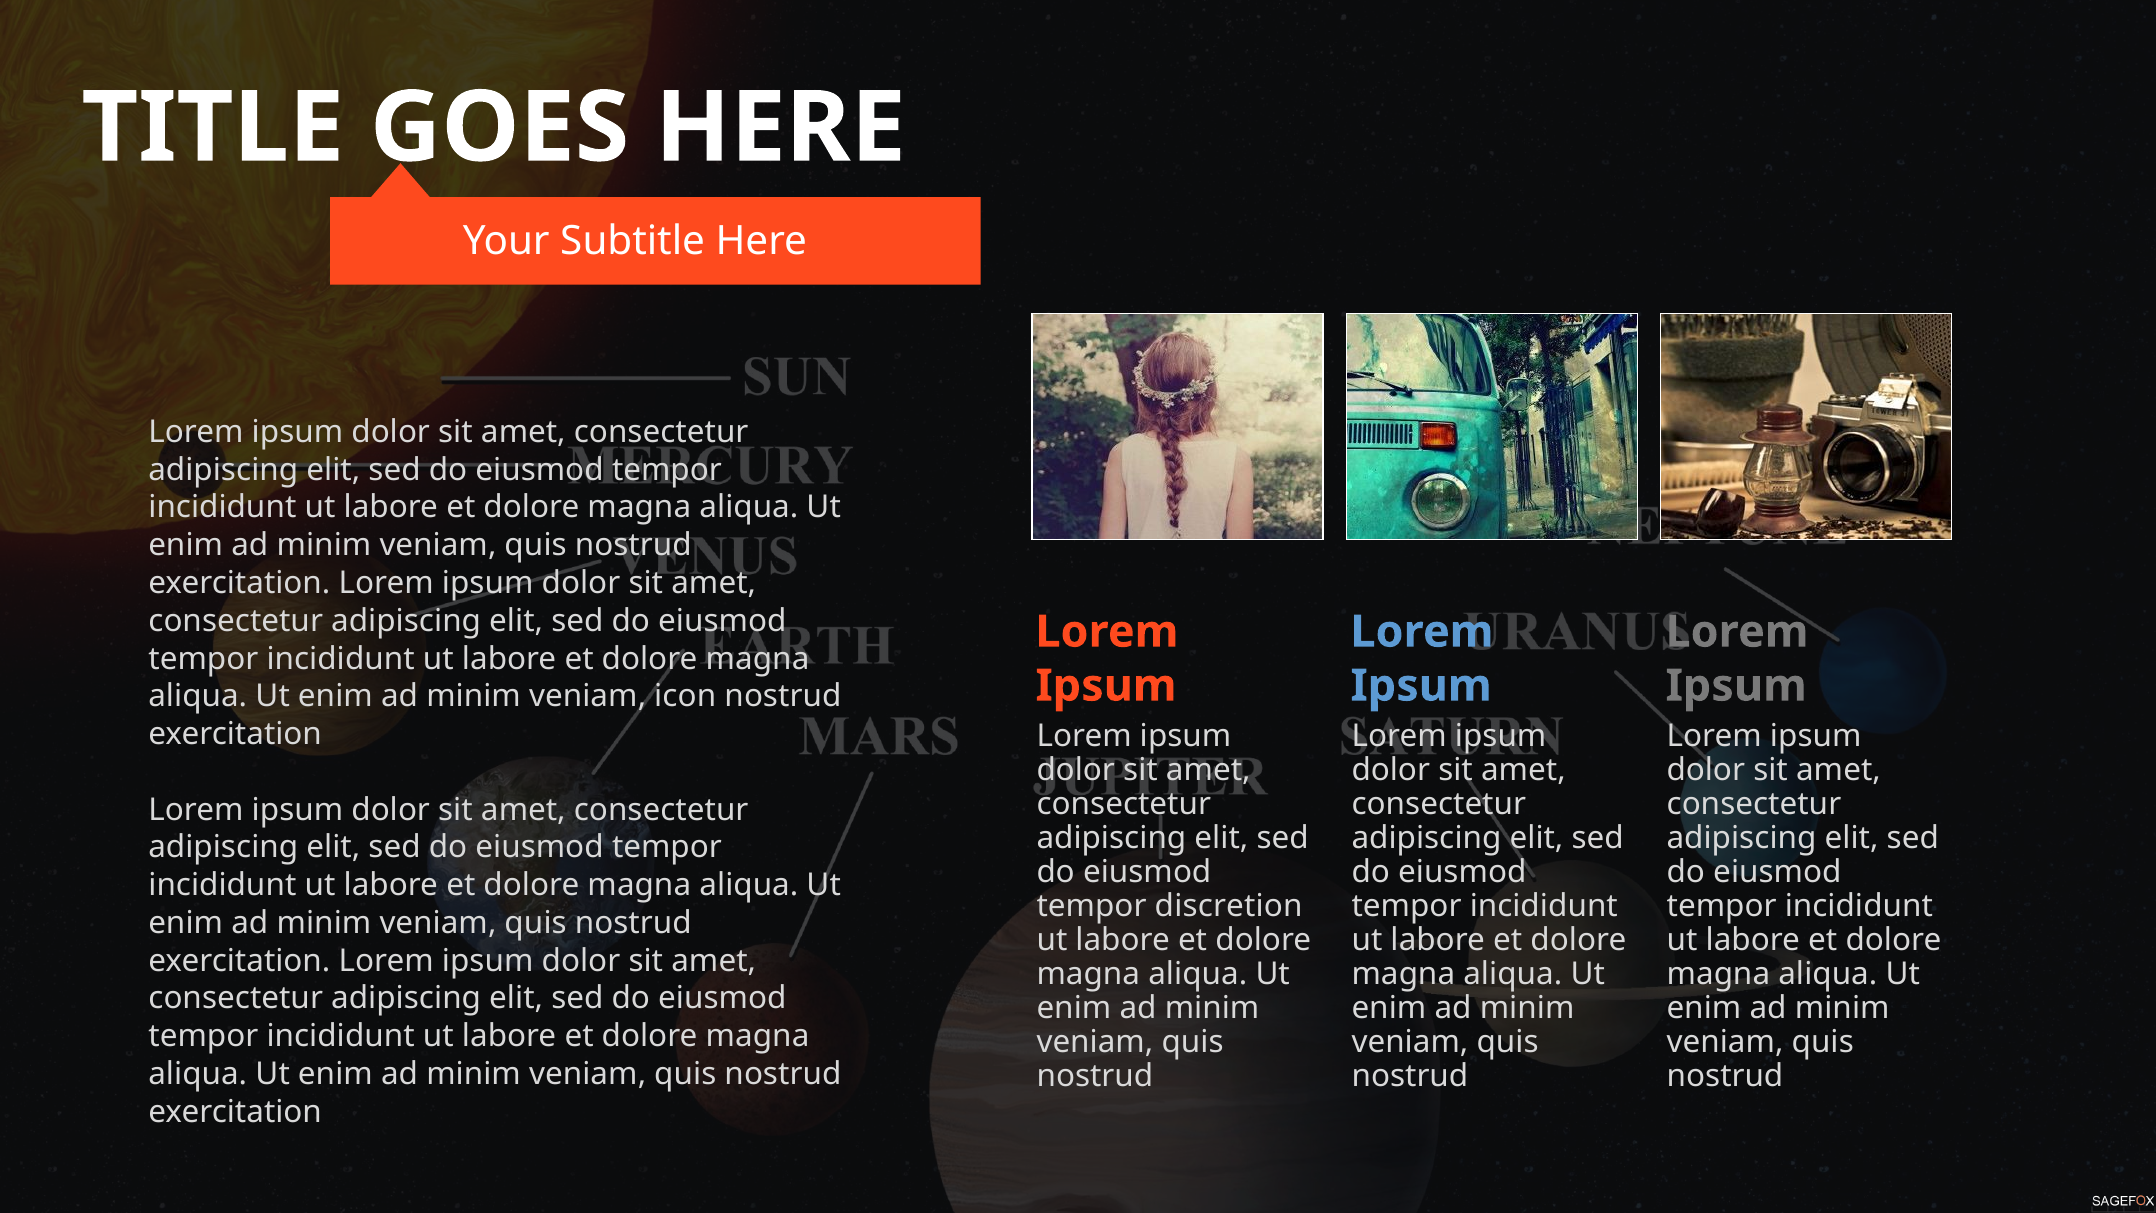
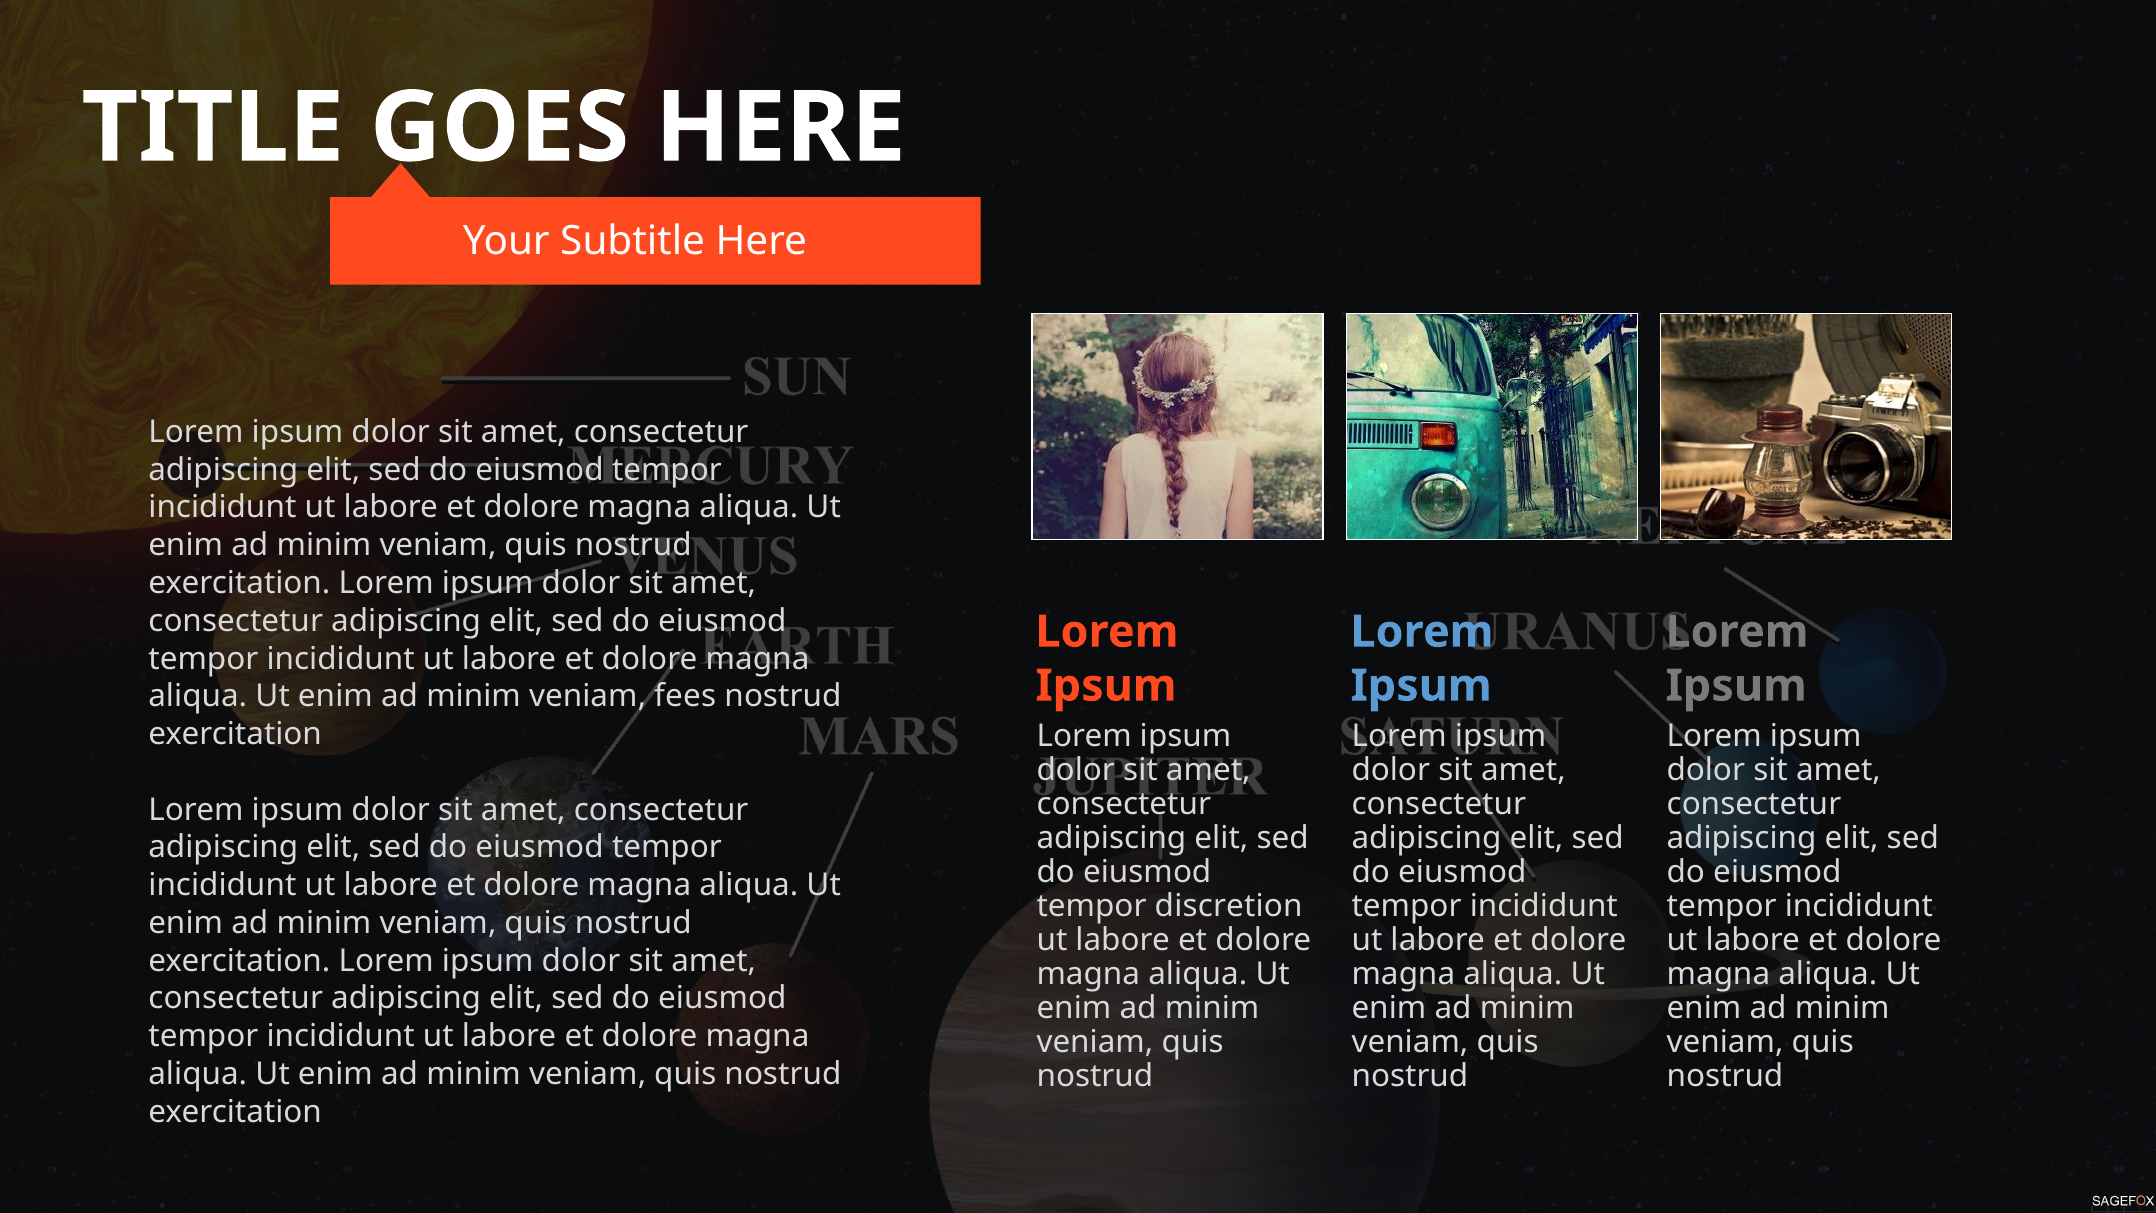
icon: icon -> fees (685, 696)
